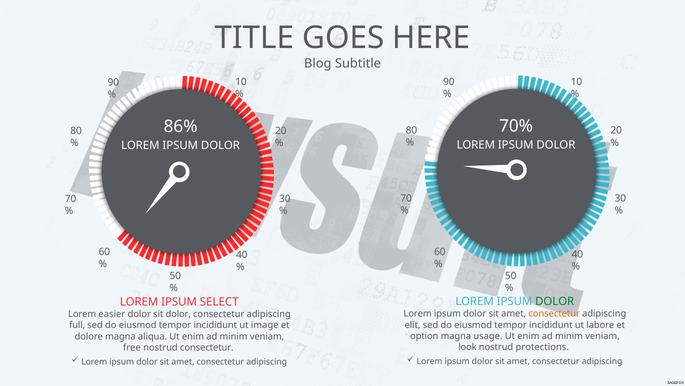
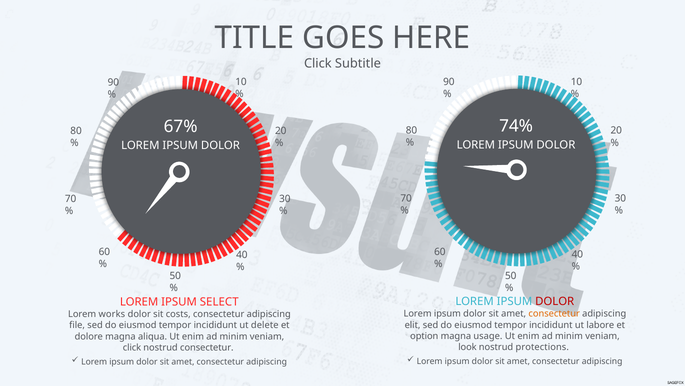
Blog: Blog -> Click (318, 63)
70%: 70% -> 74% (516, 126)
86%: 86% -> 67% (181, 126)
DOLOR colour: green -> red (555, 301)
easier: easier -> works (112, 314)
sit dolor: dolor -> costs (178, 314)
full: full -> file (77, 325)
image: image -> delete (265, 325)
free: free -> click (132, 347)
